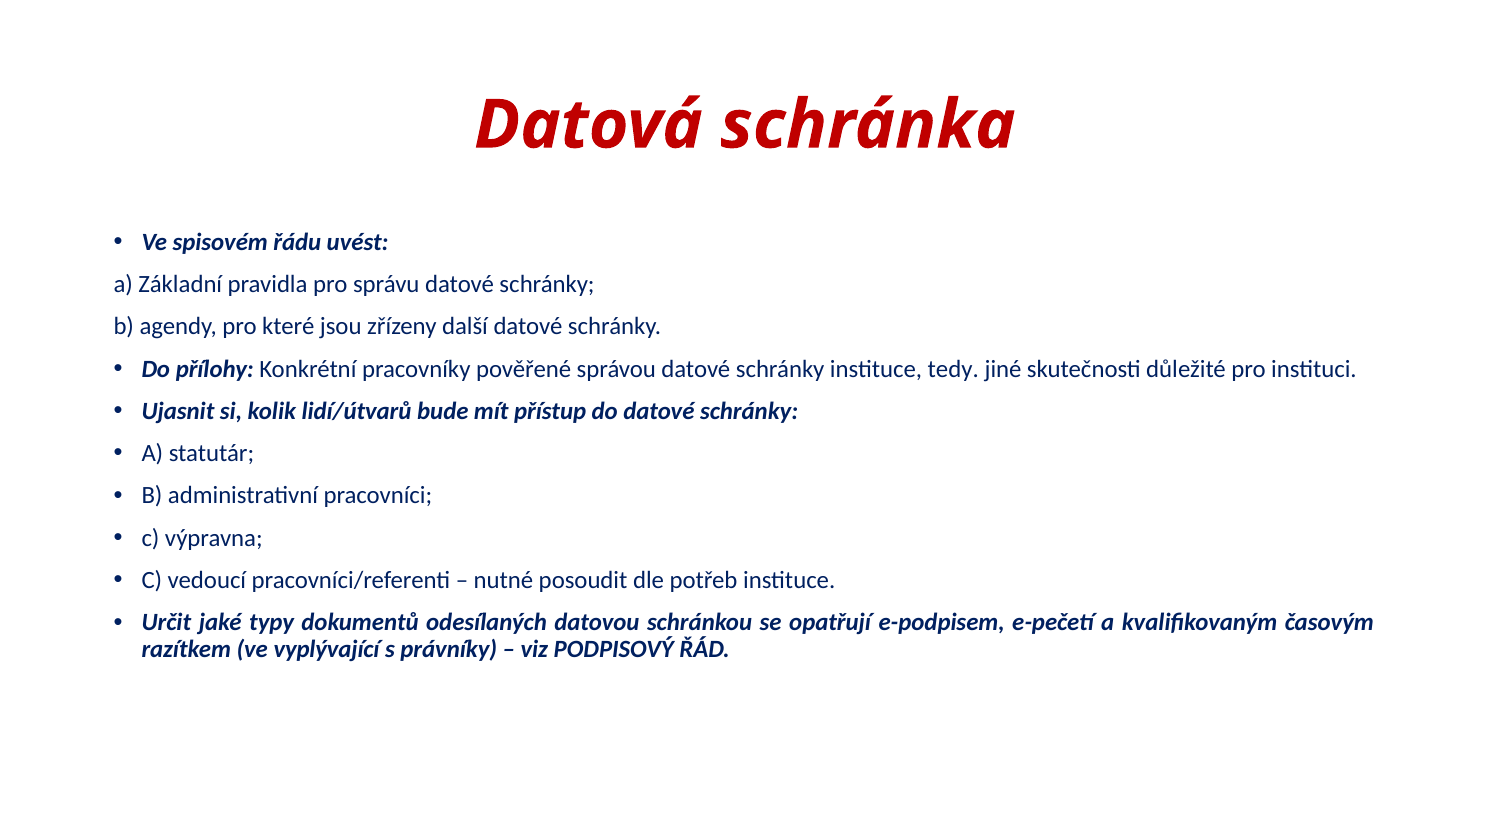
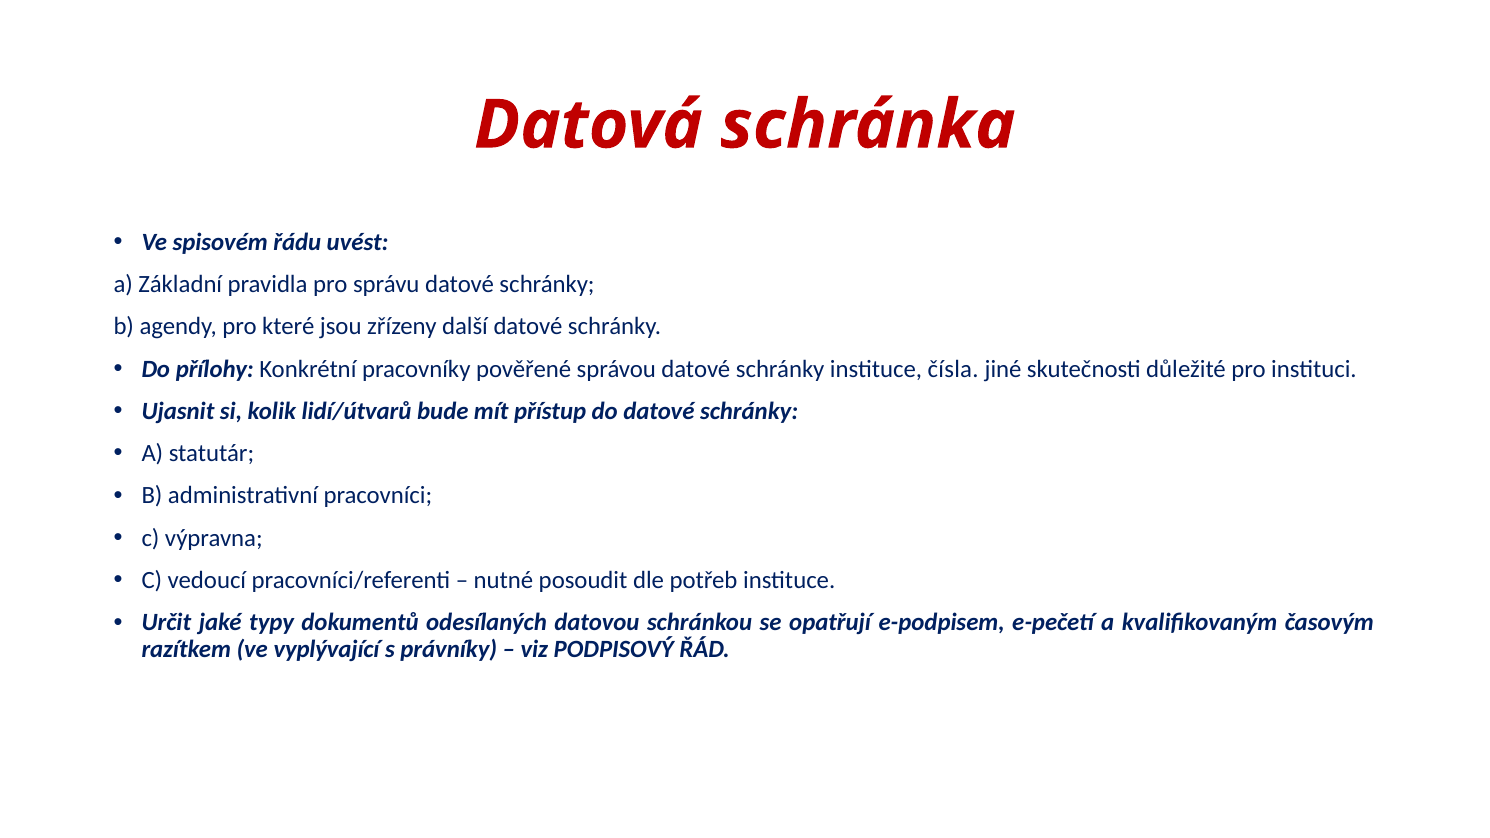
tedy: tedy -> čísla (953, 369)
